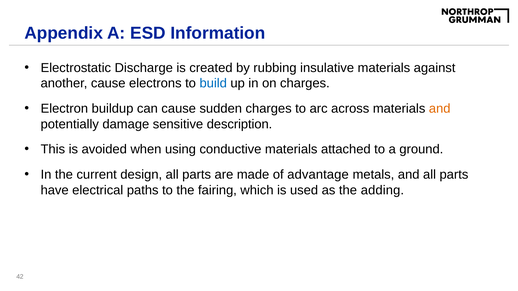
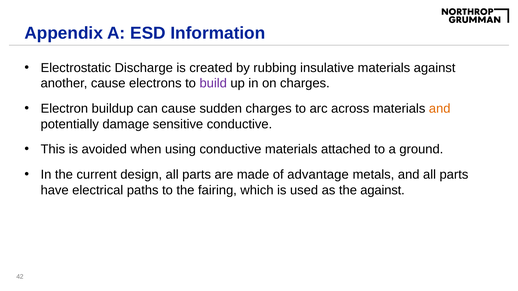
build colour: blue -> purple (213, 83)
sensitive description: description -> conductive (239, 124)
the adding: adding -> against (383, 190)
